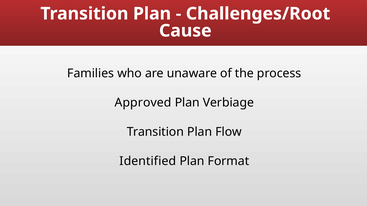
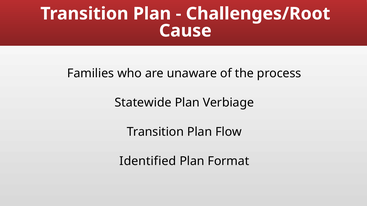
Approved: Approved -> Statewide (143, 103)
